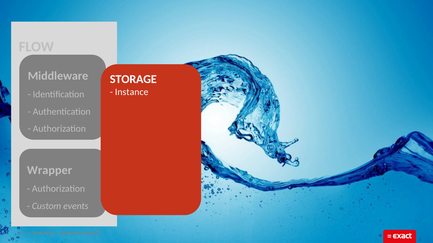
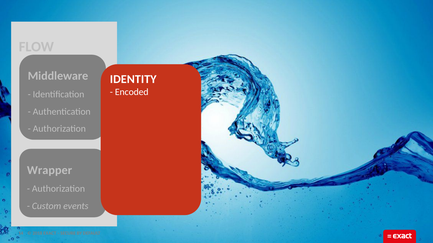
STORAGE: STORAGE -> IDENTITY (133, 79)
Instance: Instance -> Encoded (132, 92)
